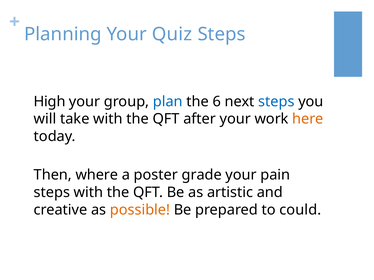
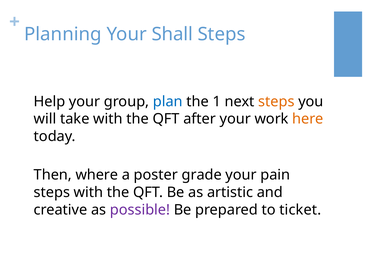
Quiz: Quiz -> Shall (172, 34)
High: High -> Help (49, 102)
6: 6 -> 1 (217, 102)
steps colour: blue -> orange (276, 102)
possible colour: orange -> purple (140, 210)
could: could -> ticket (300, 210)
